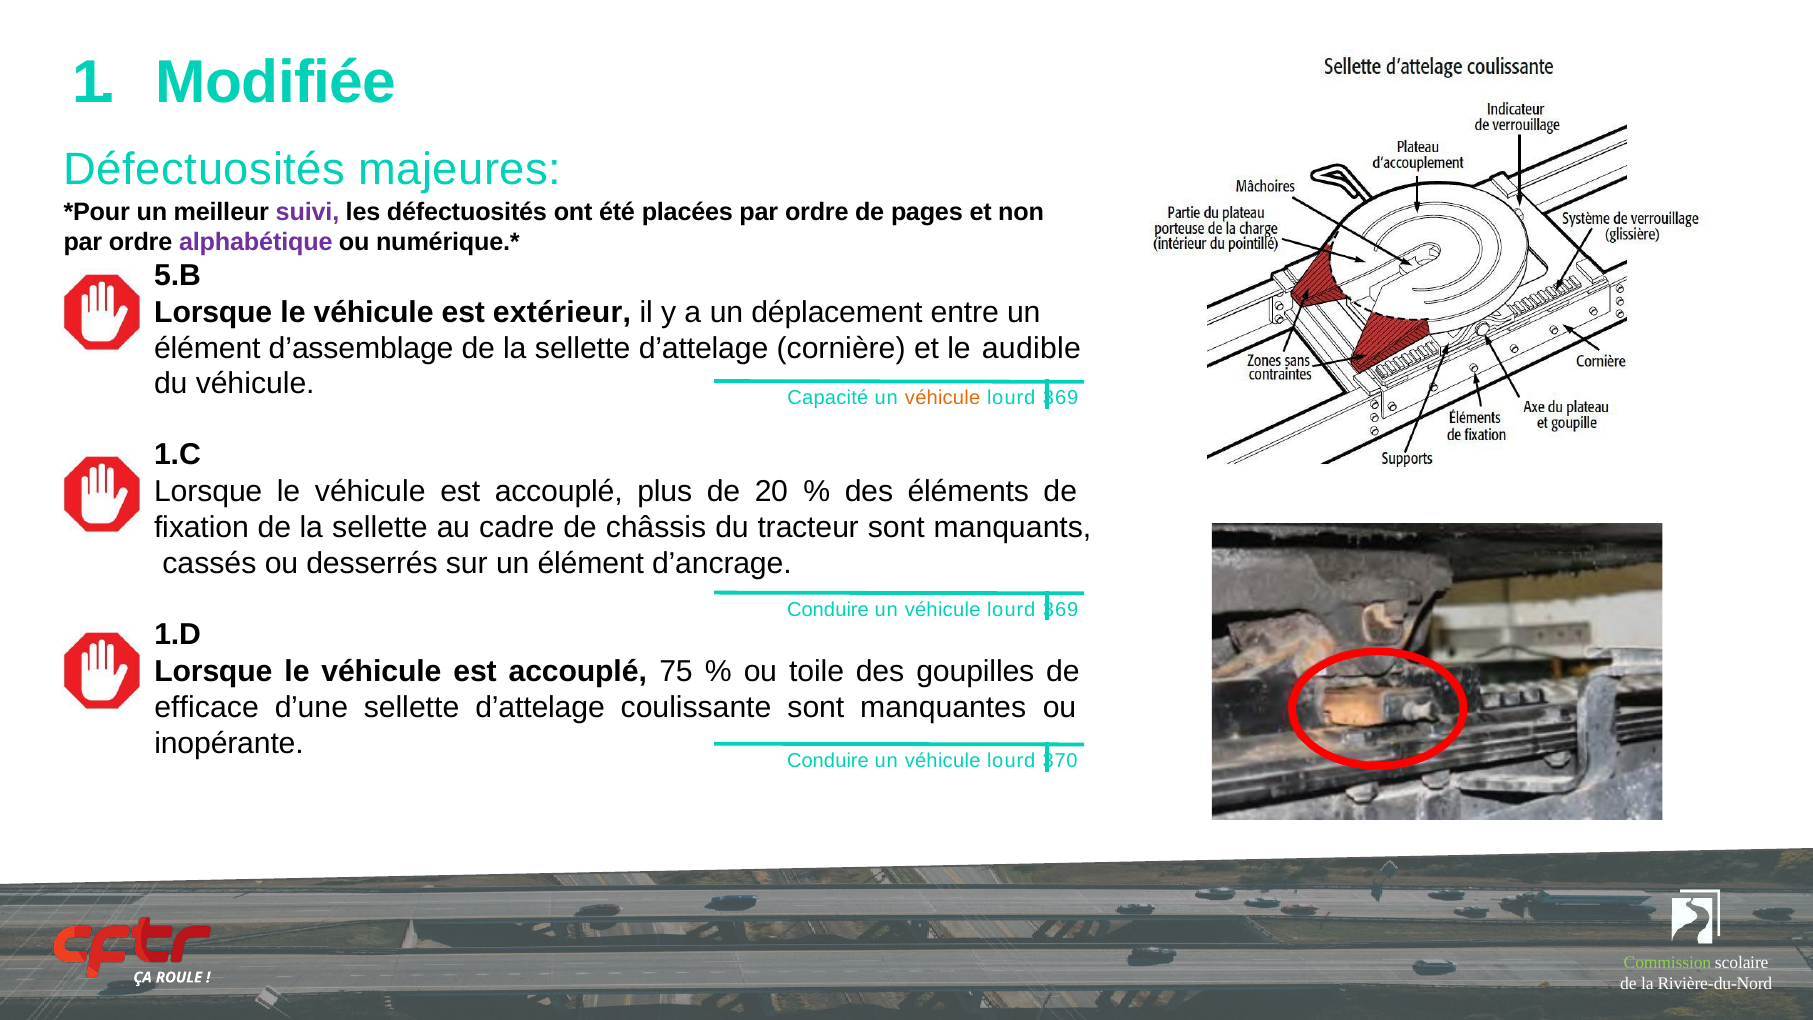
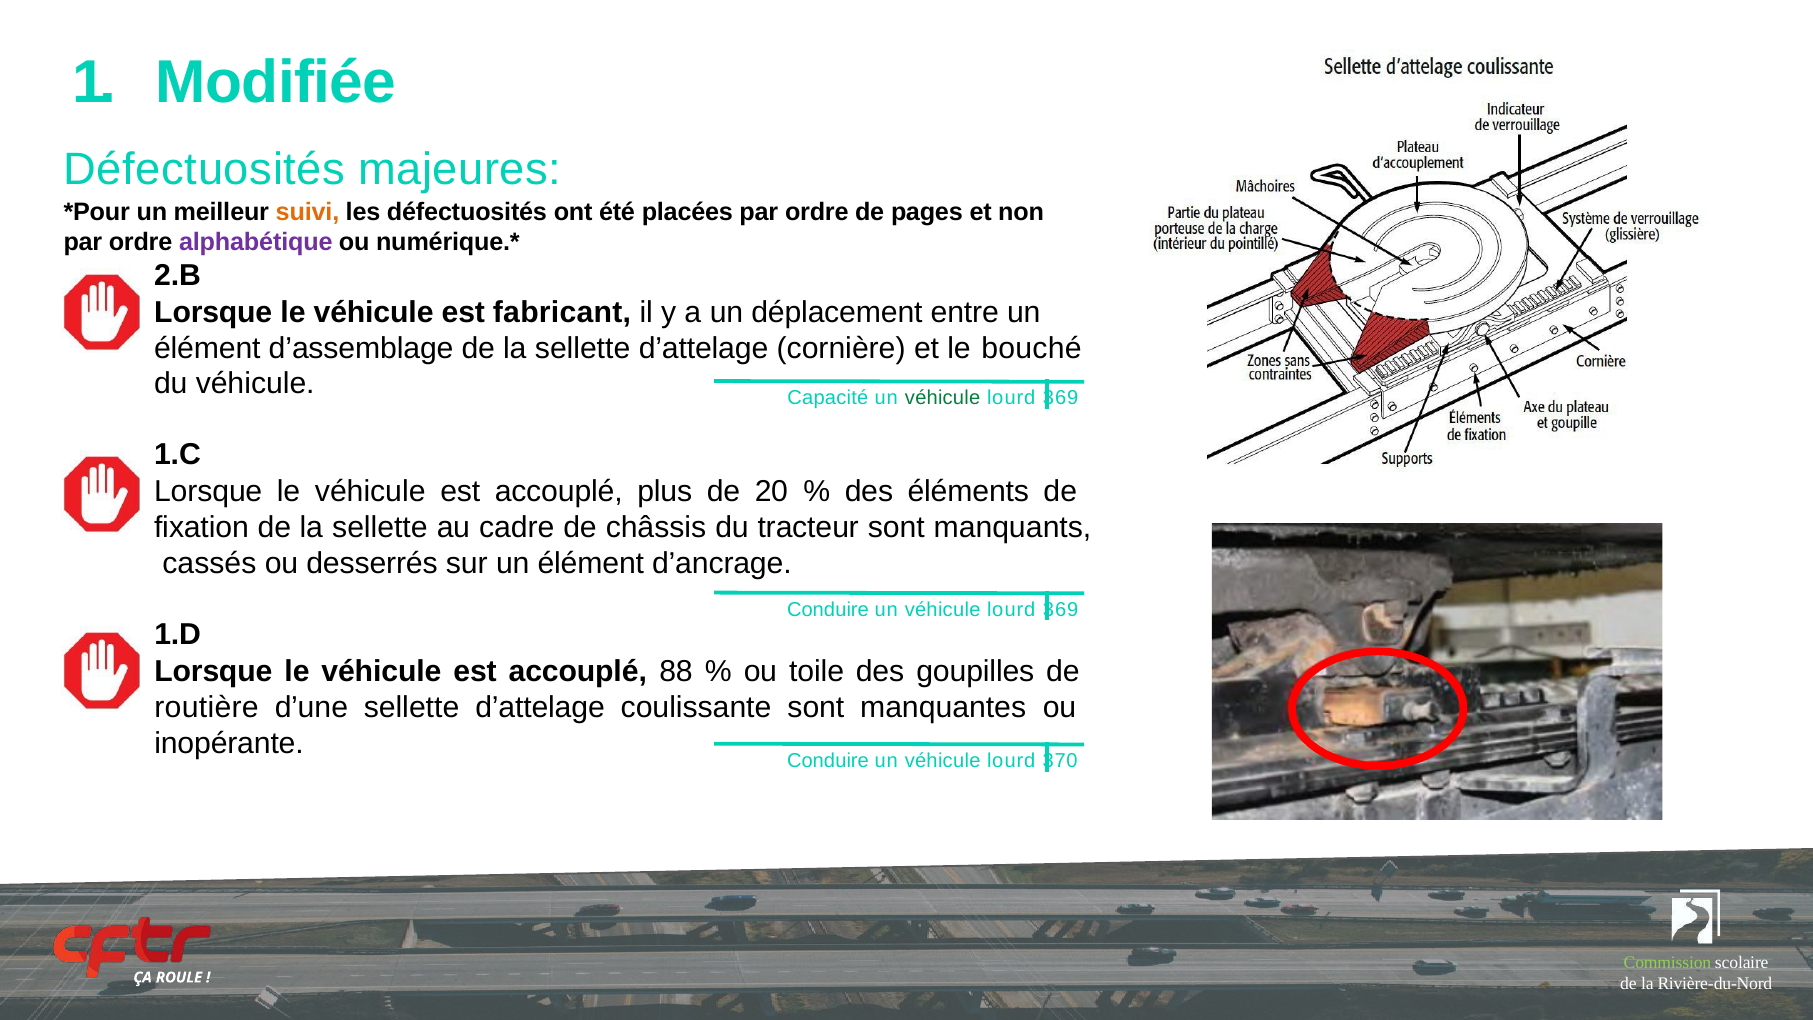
suivi colour: purple -> orange (307, 212)
5.B: 5.B -> 2.B (178, 275)
extérieur: extérieur -> fabricant (562, 313)
audible: audible -> bouché (1031, 349)
véhicule colour: orange -> green (943, 398)
75: 75 -> 88 (676, 671)
efficace: efficace -> routière (207, 707)
